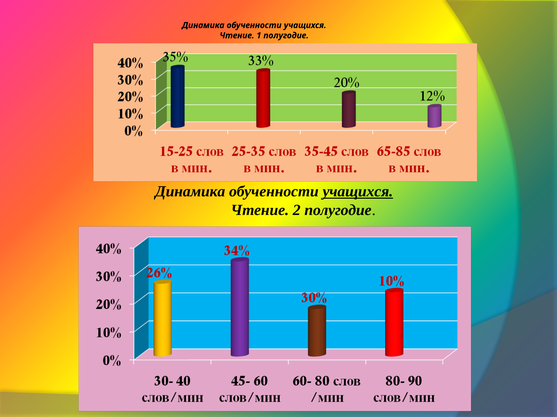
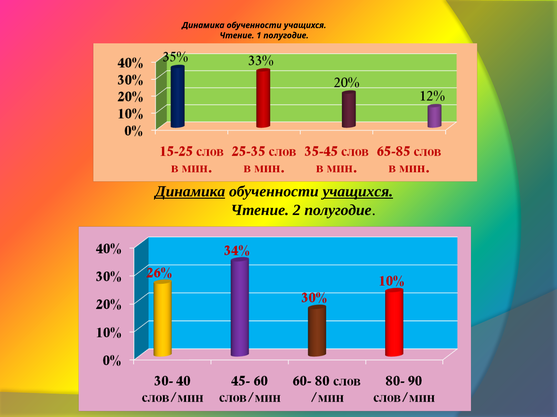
Динамика underline: none -> present (190, 192)
